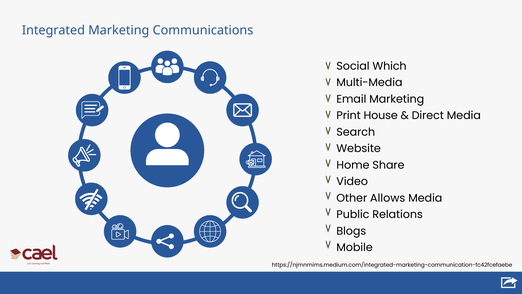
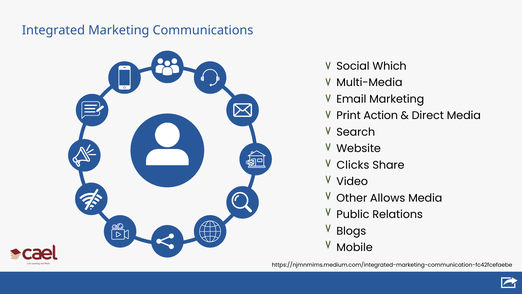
House: House -> Action (381, 115)
Home: Home -> Clicks (353, 165)
